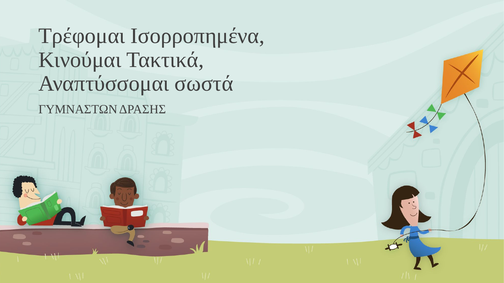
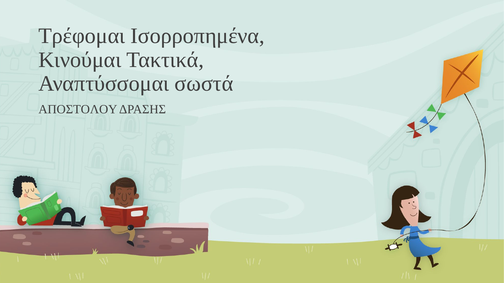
ΓΥΜΝΑΣΤΩΝ: ΓΥΜΝΑΣΤΩΝ -> ΑΠΟΣΤΟΛΟΥ (78, 109)
